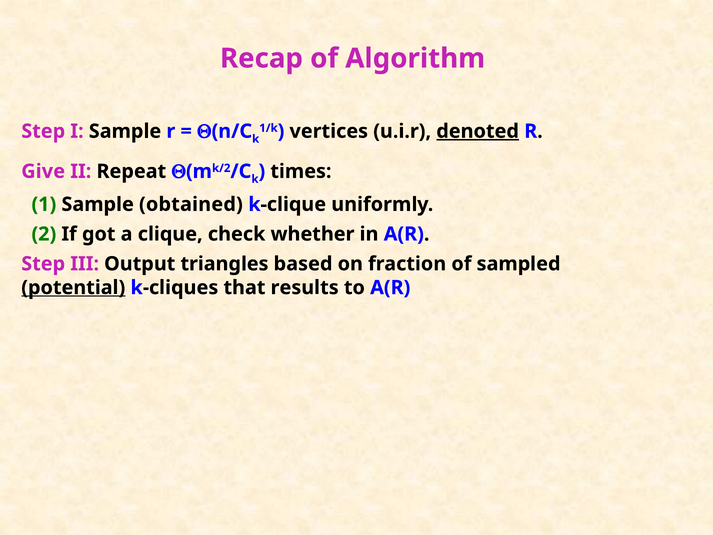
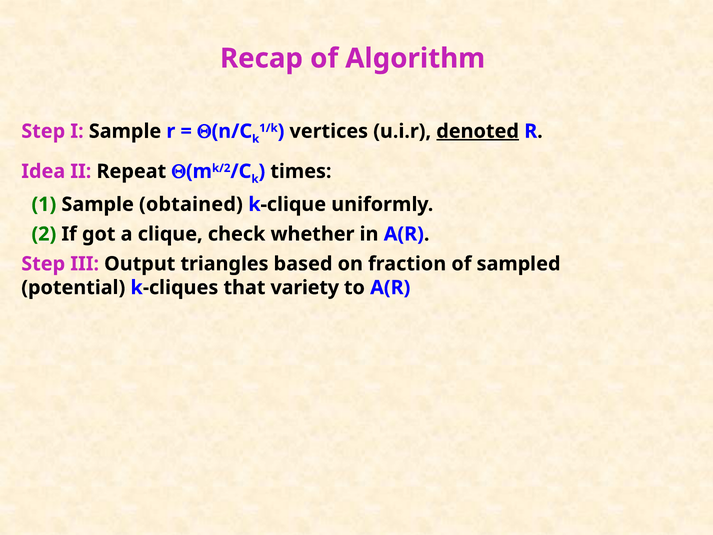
Give: Give -> Idea (43, 171)
potential underline: present -> none (73, 287)
results: results -> variety (305, 287)
